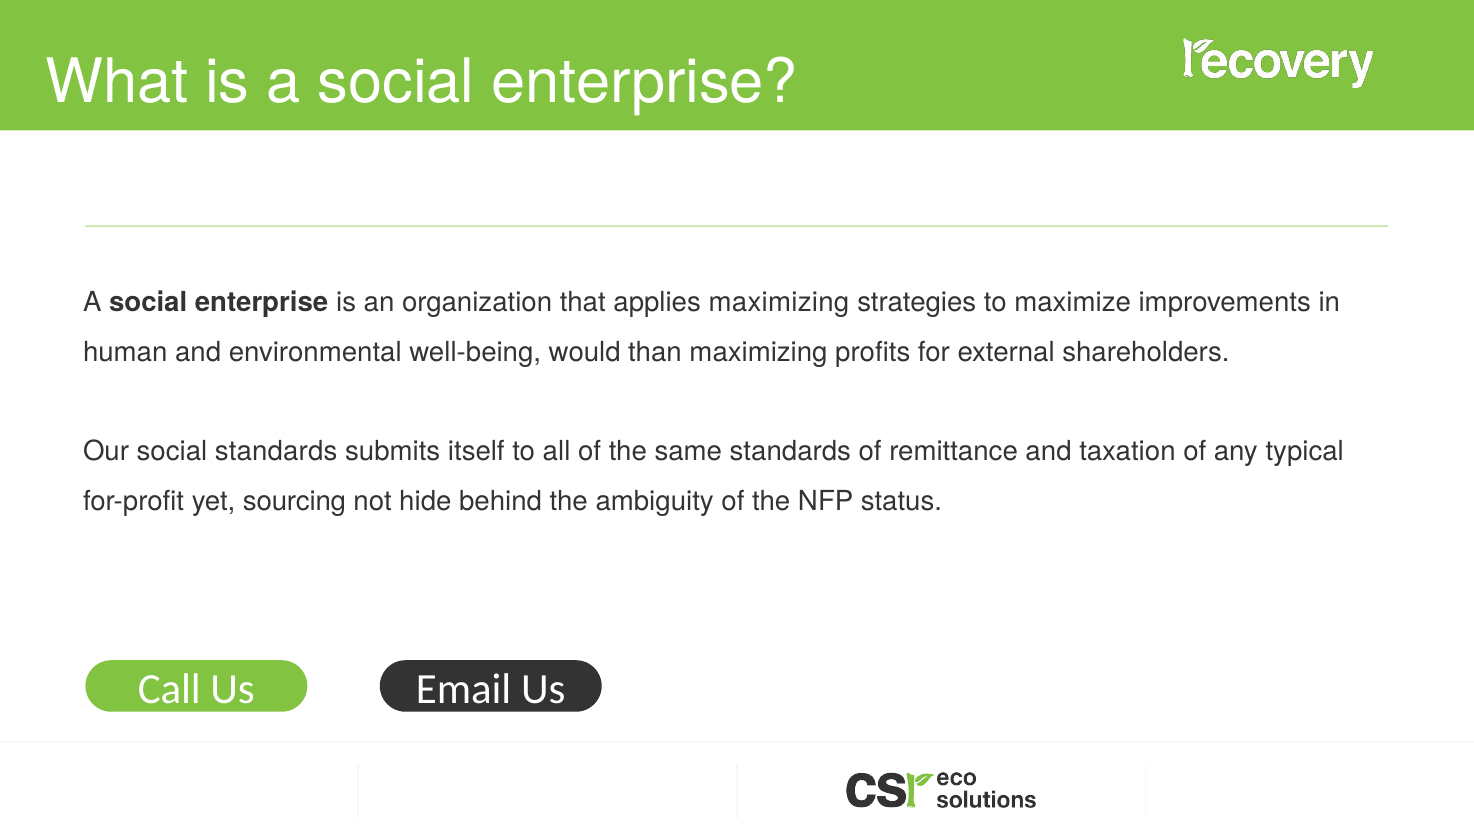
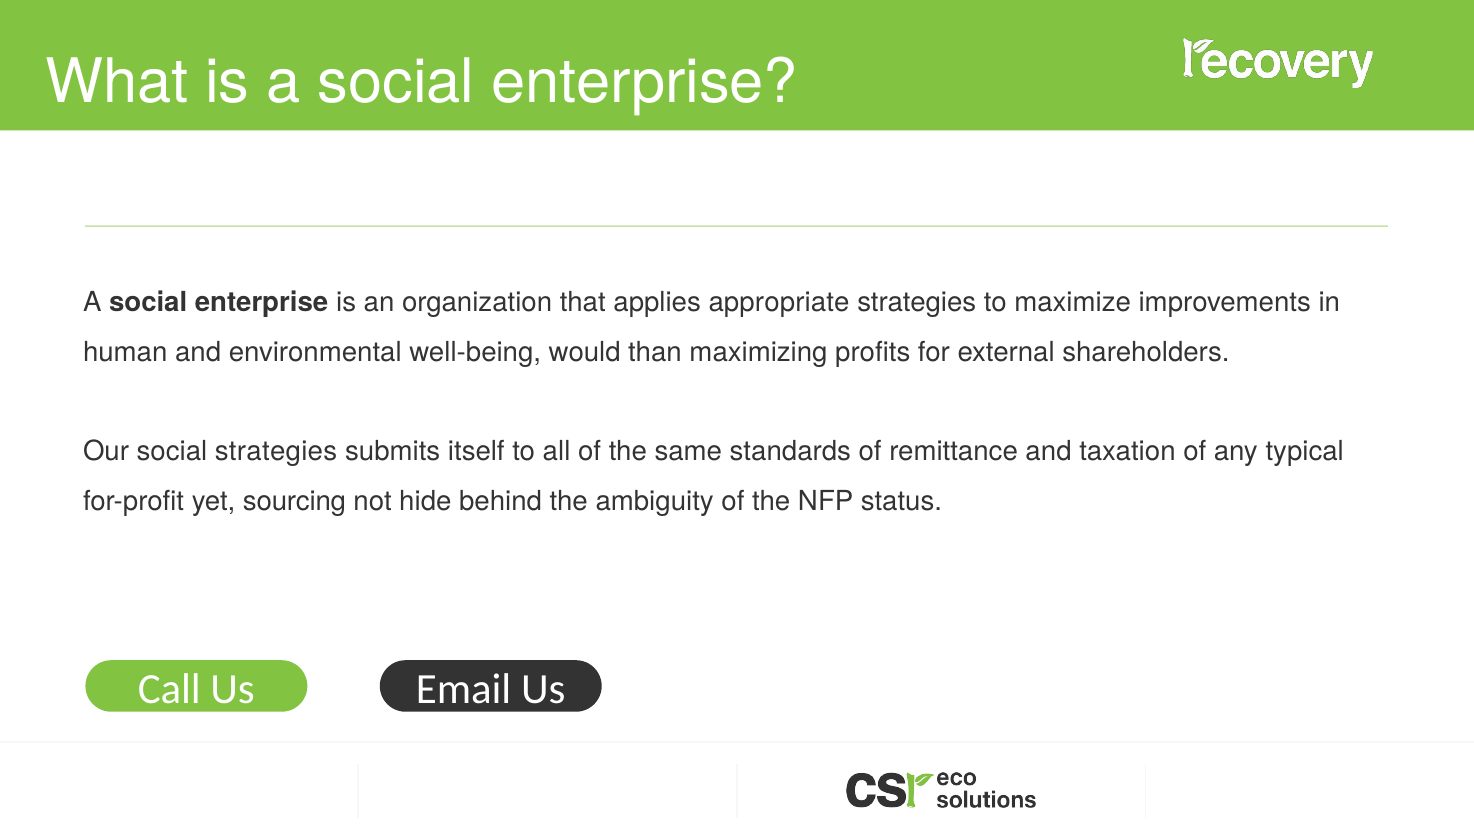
applies maximizing: maximizing -> appropriate (779, 302)
social standards: standards -> strategies (276, 451)
